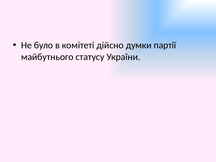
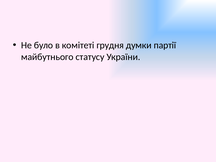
дійсно: дійсно -> грудня (110, 45)
